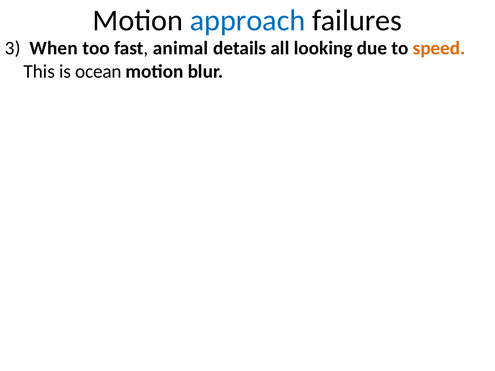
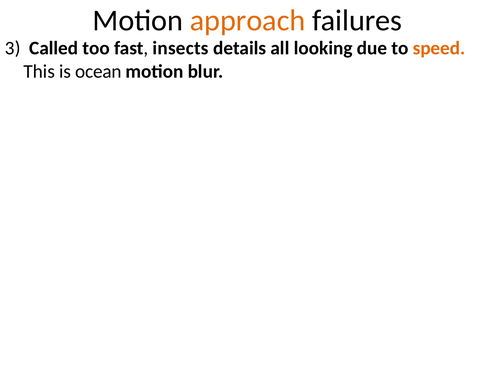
approach colour: blue -> orange (248, 21)
When: When -> Called (54, 48)
animal: animal -> insects (181, 48)
